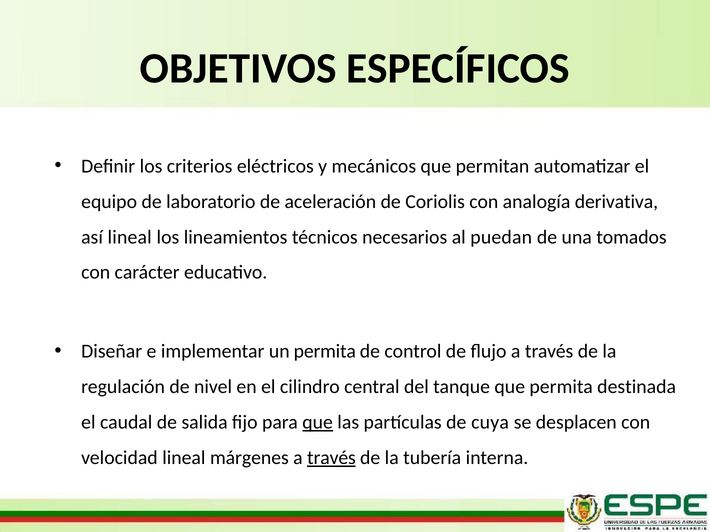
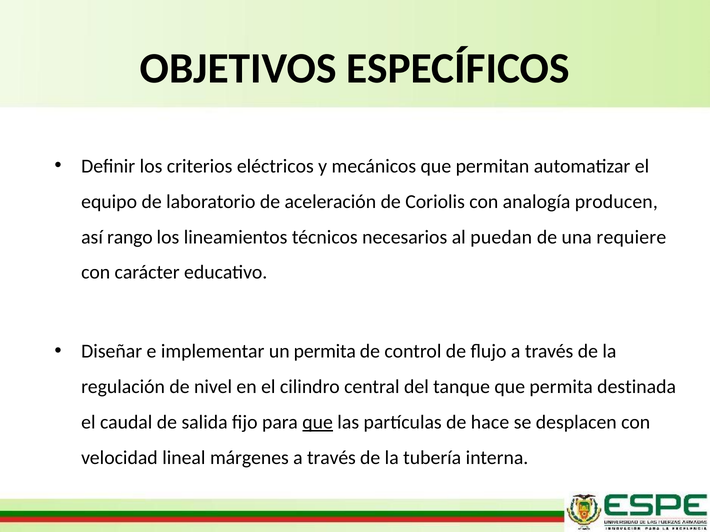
derivativa: derivativa -> producen (616, 202)
así lineal: lineal -> rango (130, 237)
tomados: tomados -> requiere (631, 237)
cuya: cuya -> hace (490, 423)
través underline: present -> none (331, 458)
